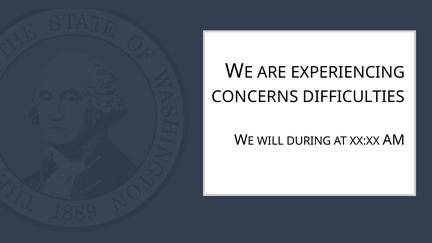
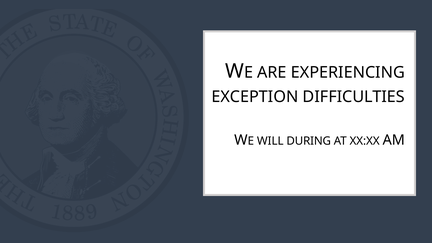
CONCERNS: CONCERNS -> EXCEPTION (255, 97)
